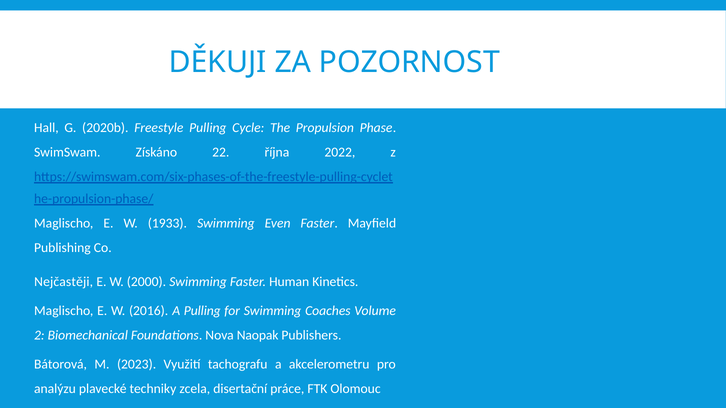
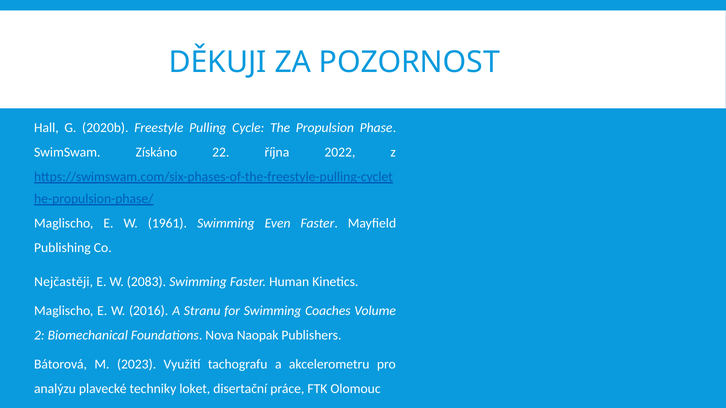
1933: 1933 -> 1961 (167, 224)
2000: 2000 -> 2083 (146, 282)
A Pulling: Pulling -> Stranu (202, 311)
zcela: zcela -> loket (195, 389)
